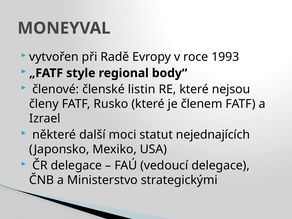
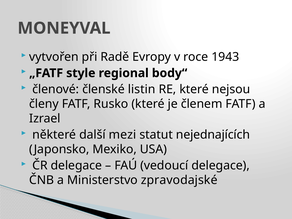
1993: 1993 -> 1943 (225, 57)
moci: moci -> mezi (122, 135)
strategickými: strategickými -> zpravodajské (179, 180)
